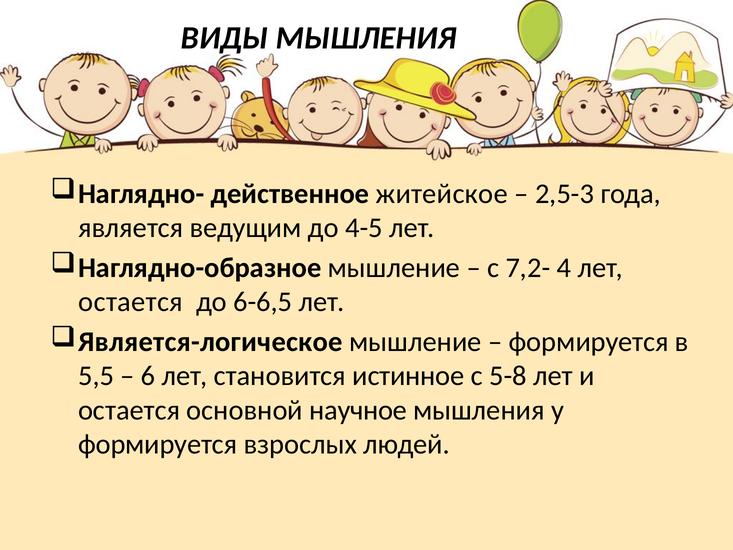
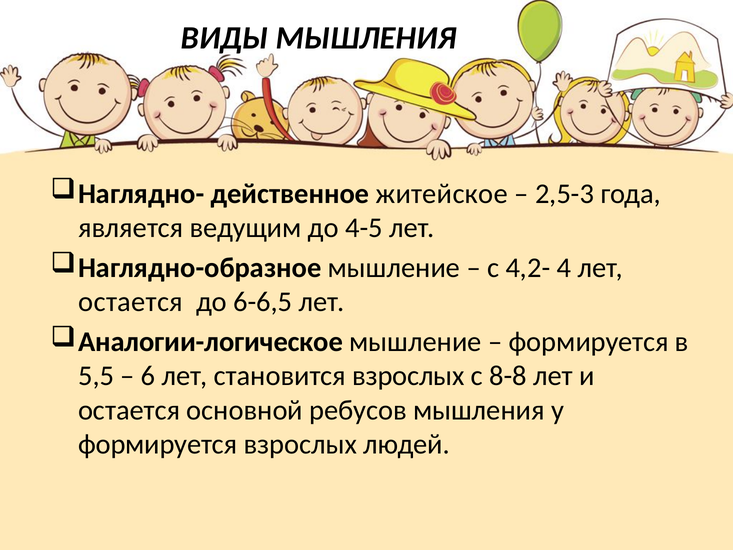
7,2-: 7,2- -> 4,2- (528, 268)
Является-логическое: Является-логическое -> Аналогии-логическое (210, 342)
становится истинное: истинное -> взрослых (408, 376)
5-8: 5-8 -> 8-8 (508, 376)
научное: научное -> ребусов (358, 410)
